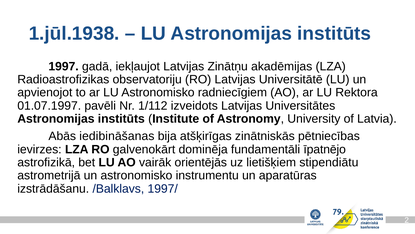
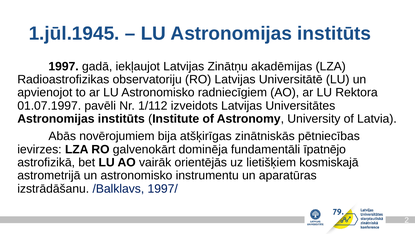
1.jūl.1938: 1.jūl.1938 -> 1.jūl.1945 (74, 34)
iedibināšanas: iedibināšanas -> novērojumiem (117, 136)
stipendiātu: stipendiātu -> kosmiskajā (329, 162)
